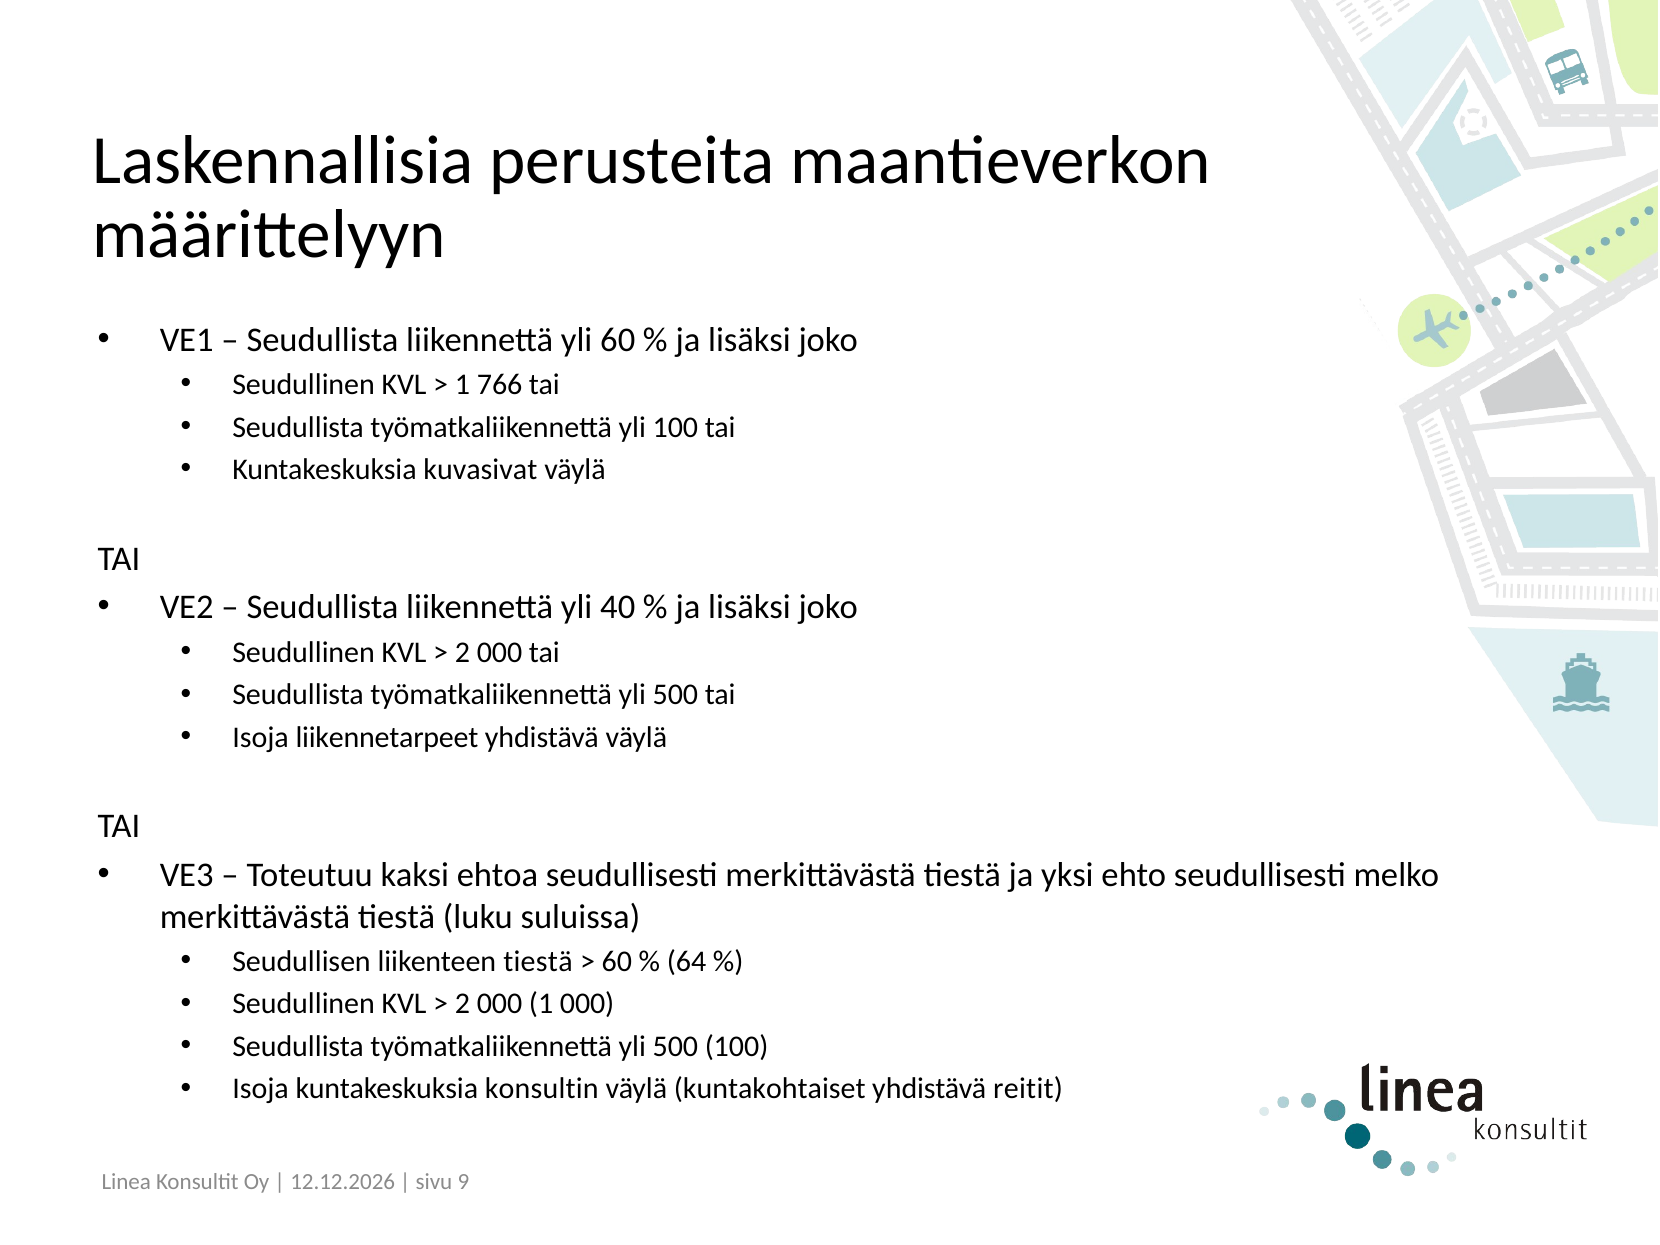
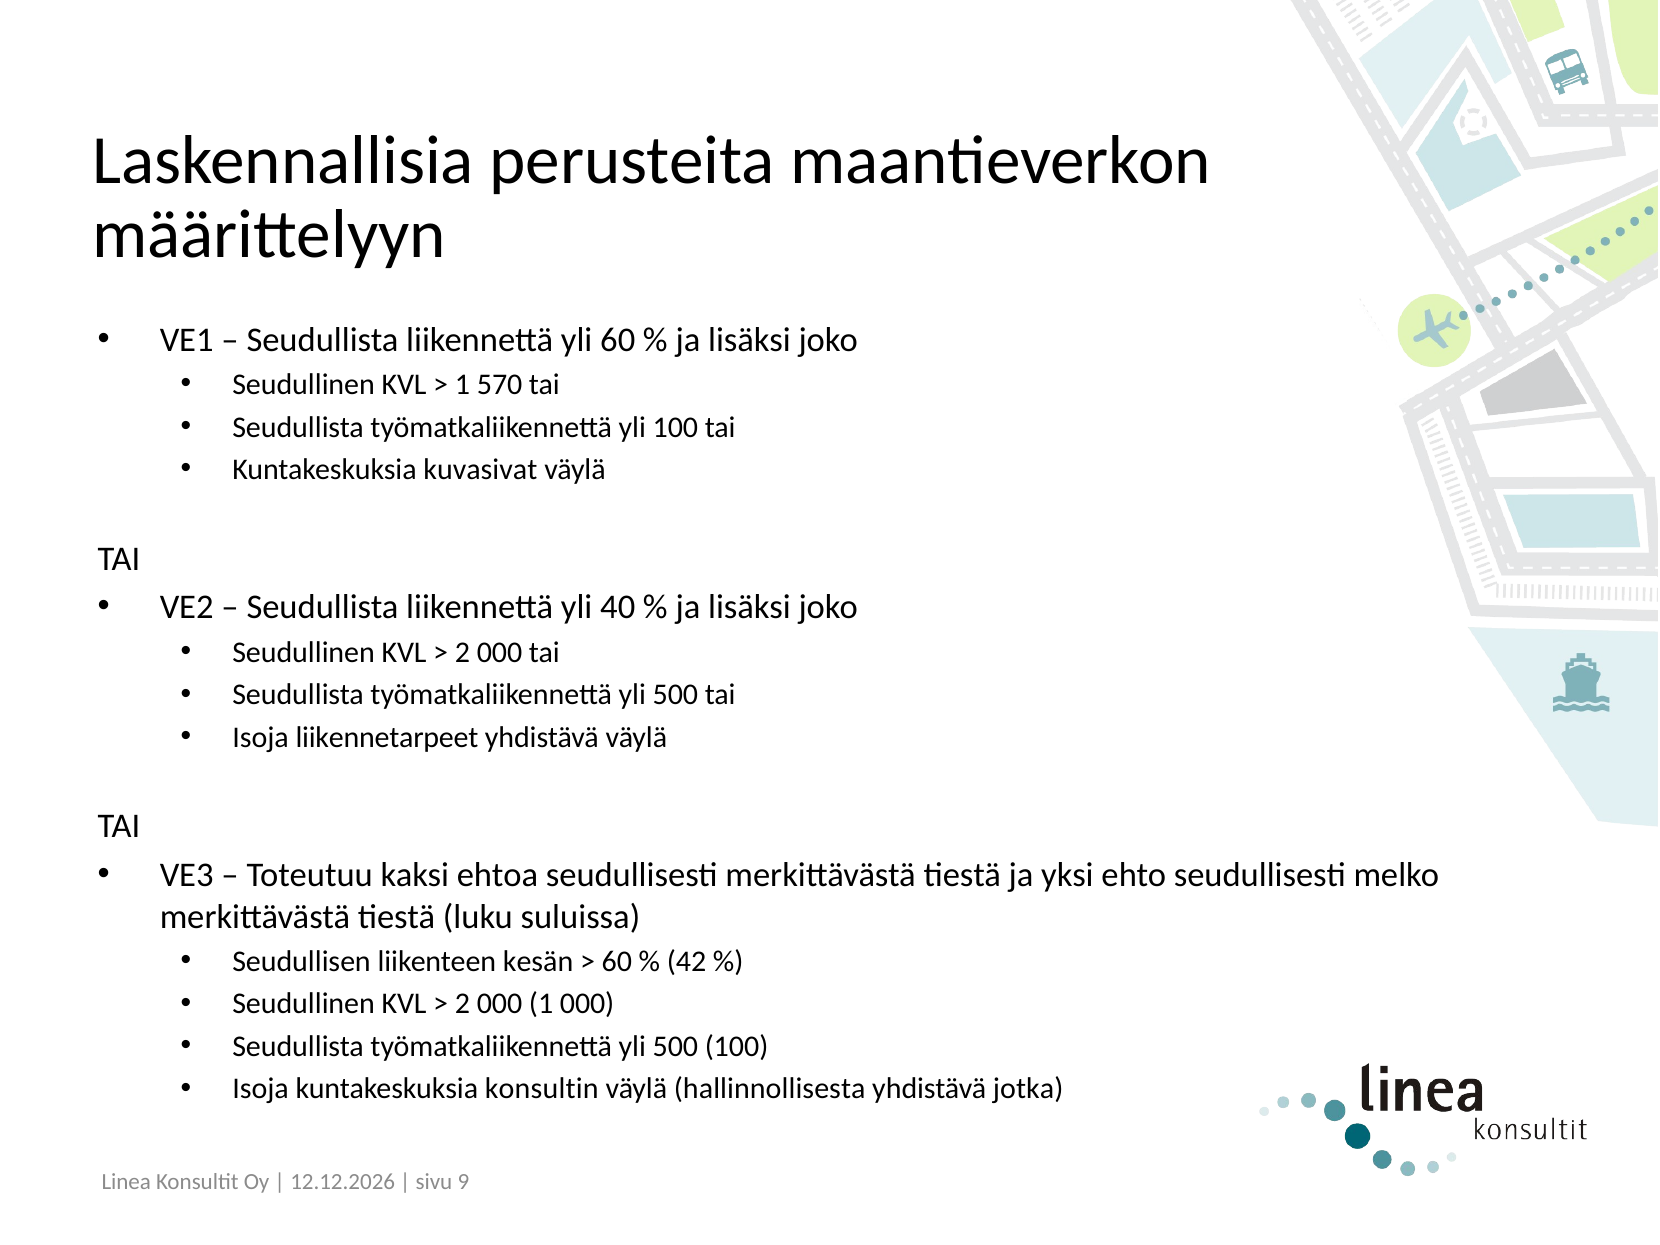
766: 766 -> 570 (500, 385)
liikenteen tiestä: tiestä -> kesän (538, 962)
64: 64 -> 42 (687, 962)
kuntakohtaiset: kuntakohtaiset -> hallinnollisesta (770, 1089)
reitit: reitit -> jotka (1028, 1089)
